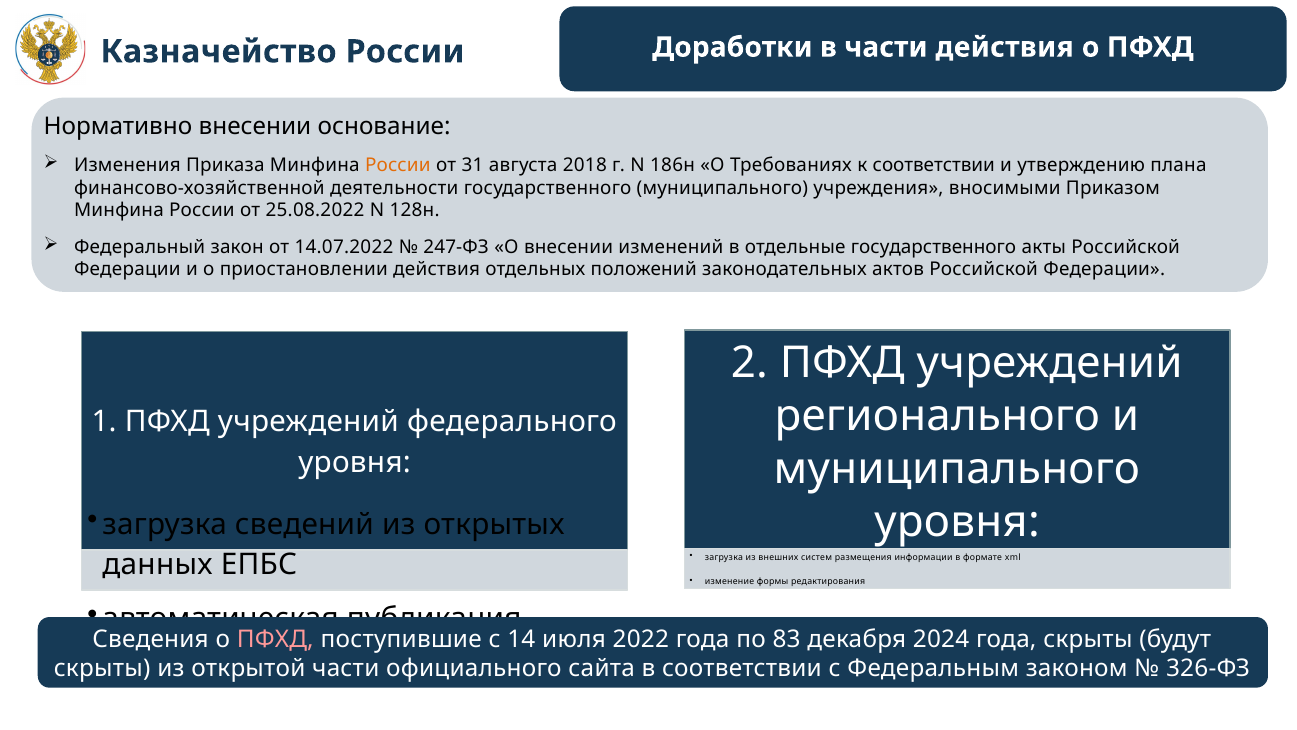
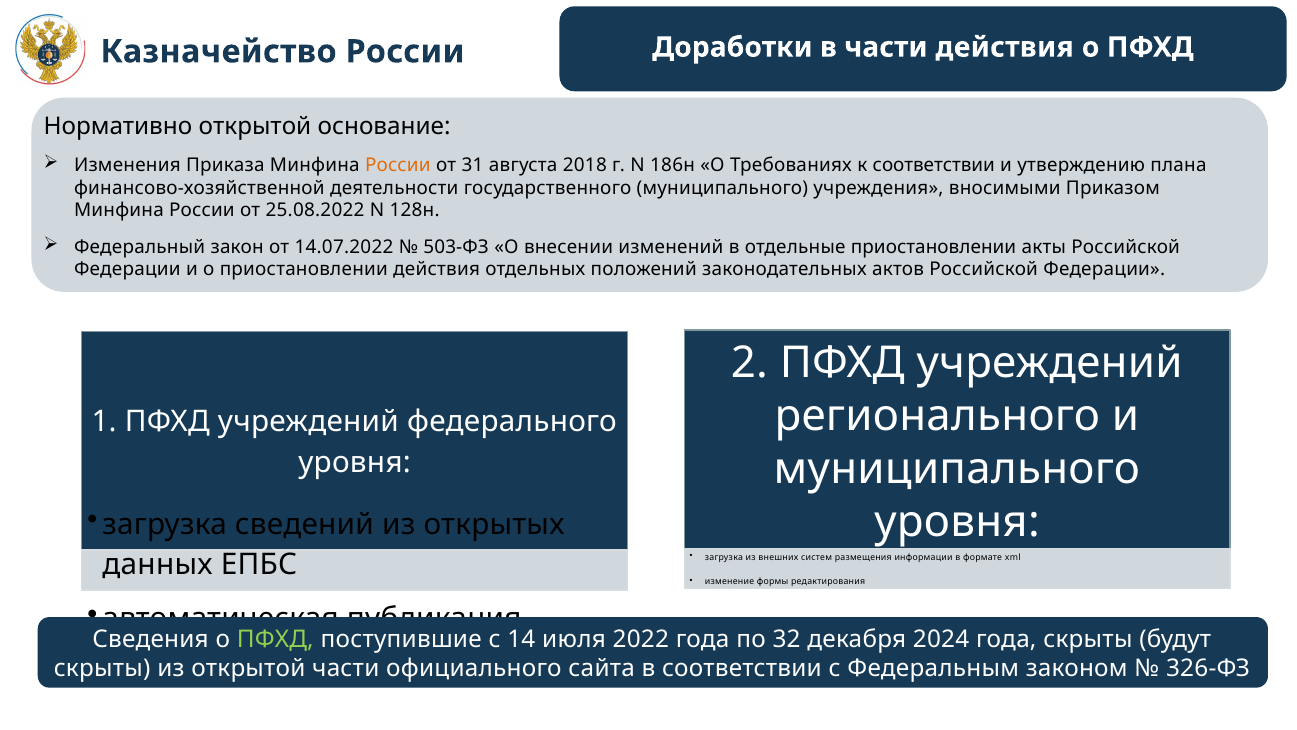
Нормативно внесении: внесении -> открытой (255, 126)
247-ФЗ: 247-ФЗ -> 503-ФЗ (456, 247)
отдельные государственного: государственного -> приостановлении (934, 247)
ПФХД colour: pink -> light green (275, 639)
83: 83 -> 32 (786, 639)
